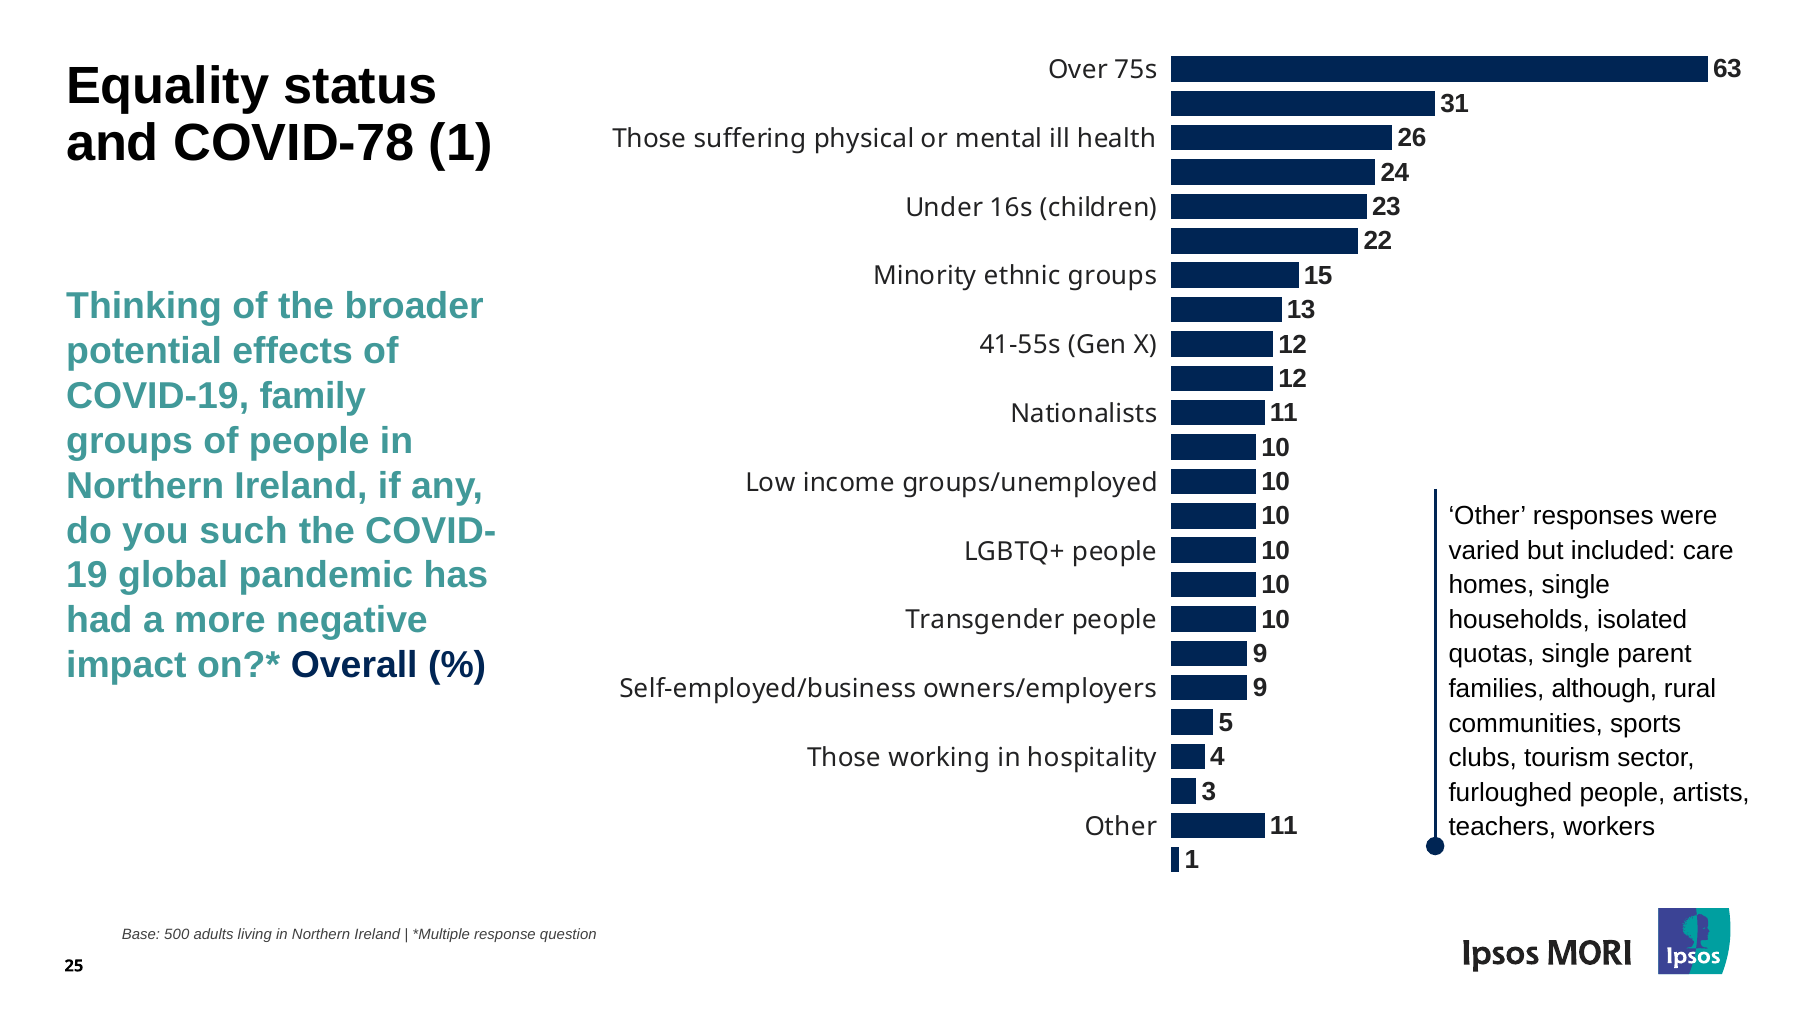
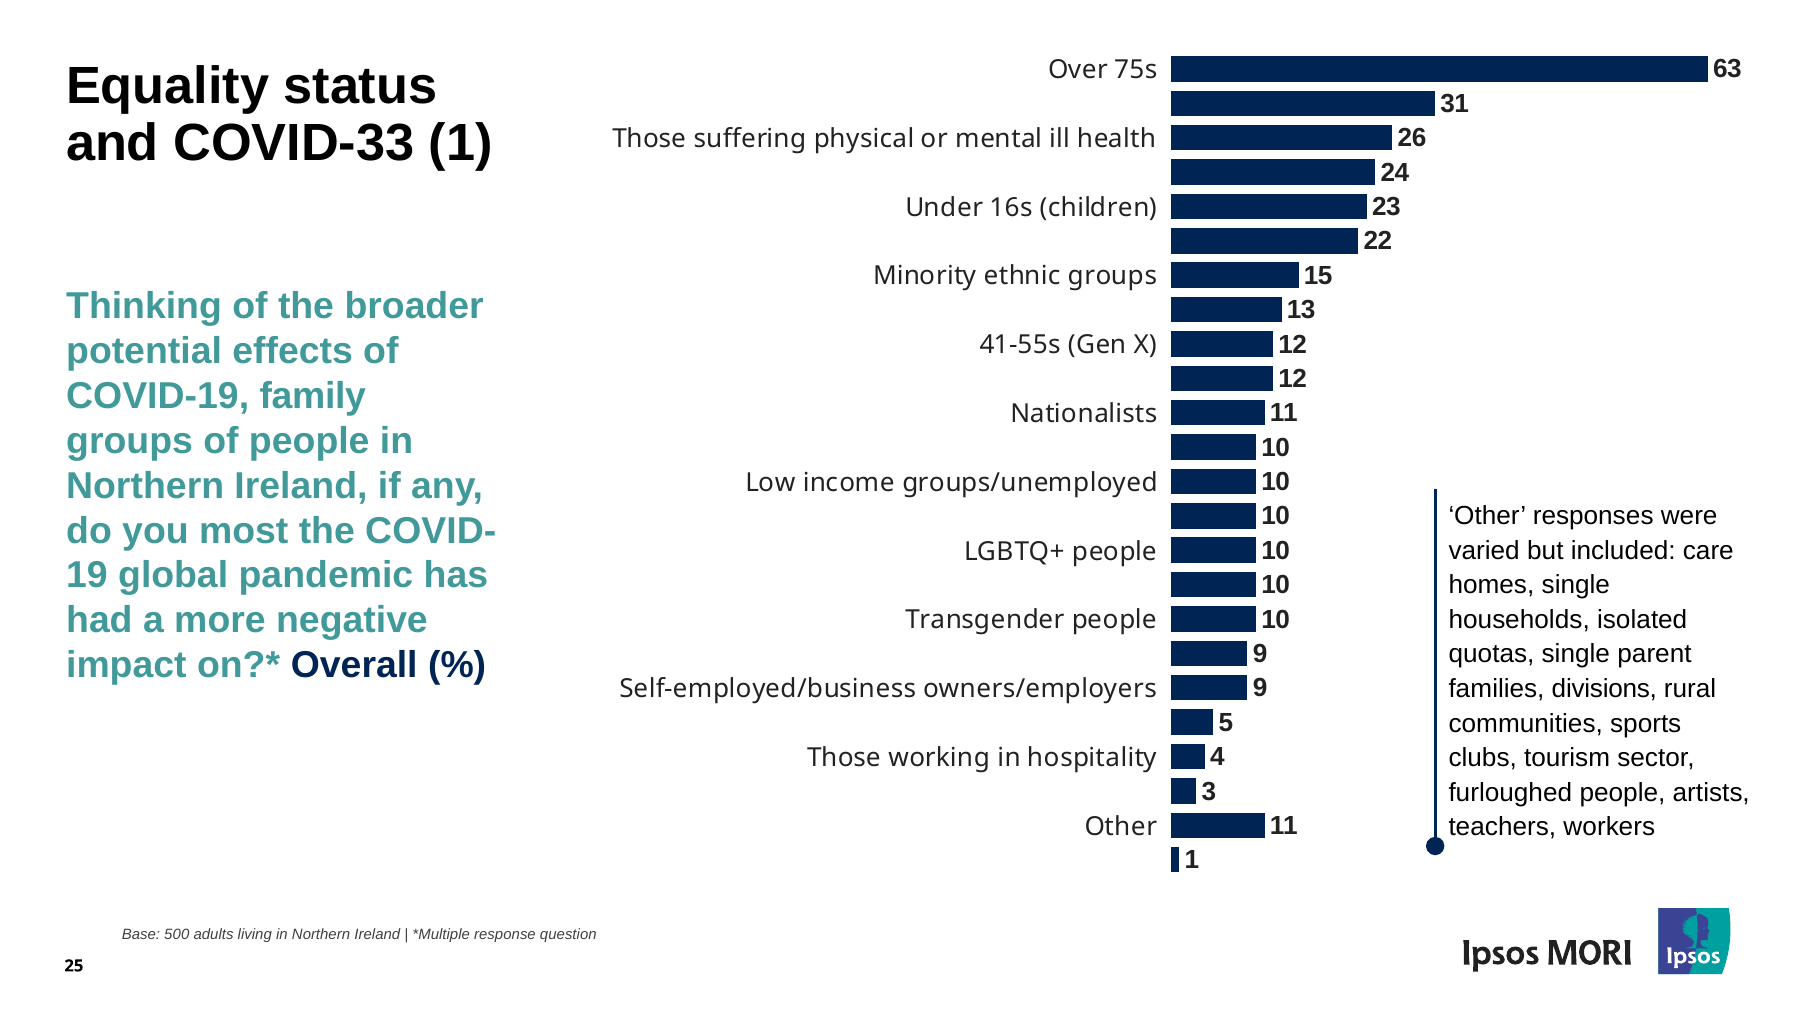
COVID-78: COVID-78 -> COVID-33 (294, 143)
such: such -> most (244, 531)
although: although -> divisions (1604, 689)
